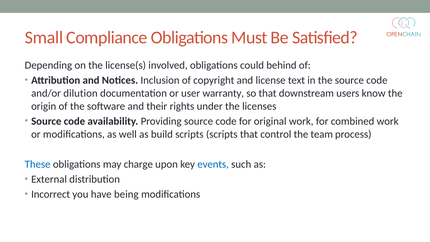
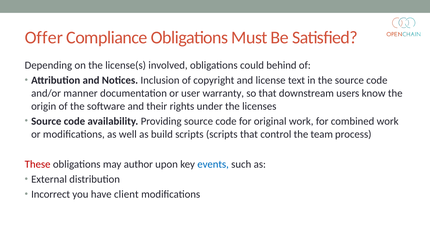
Small: Small -> Offer (44, 38)
dilution: dilution -> manner (81, 93)
These colour: blue -> red (38, 164)
charge: charge -> author (138, 164)
being: being -> client (126, 194)
